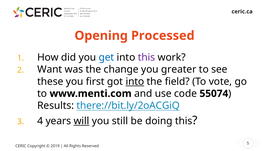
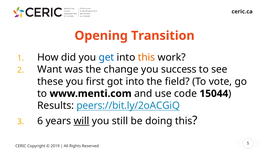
Processed: Processed -> Transition (163, 36)
this colour: purple -> orange (147, 57)
greater: greater -> success (179, 69)
into underline: present -> none (135, 81)
55074: 55074 -> 15044 (214, 93)
there://bit.ly/2oACGiQ: there://bit.ly/2oACGiQ -> peers://bit.ly/2oACGiQ (128, 105)
4: 4 -> 6 (40, 121)
